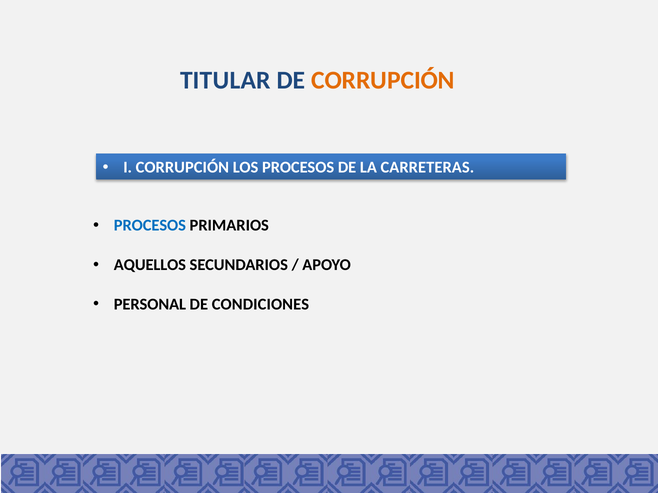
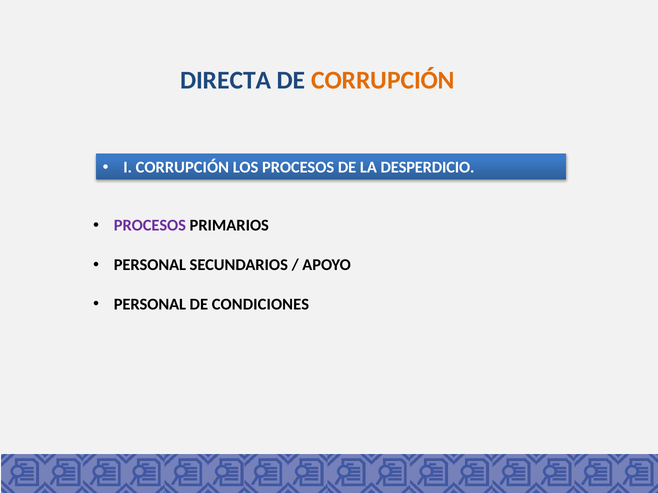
TITULAR: TITULAR -> DIRECTA (226, 80)
CARRETERAS: CARRETERAS -> DESPERDICIO (427, 168)
PROCESOS colour: blue -> purple (150, 226)
AQUELLOS: AQUELLOS -> PERSONAL (150, 265)
